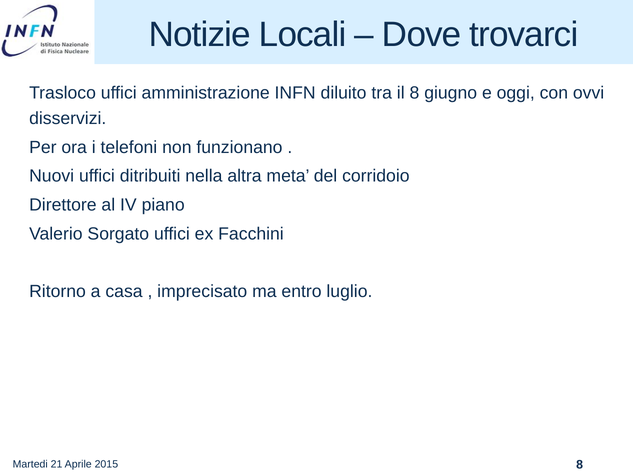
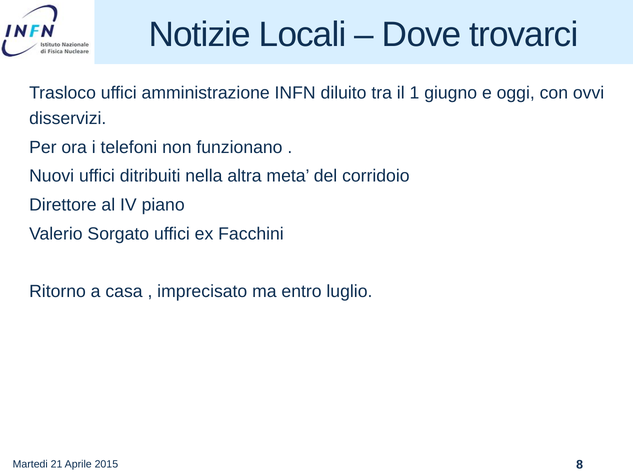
il 8: 8 -> 1 (414, 93)
